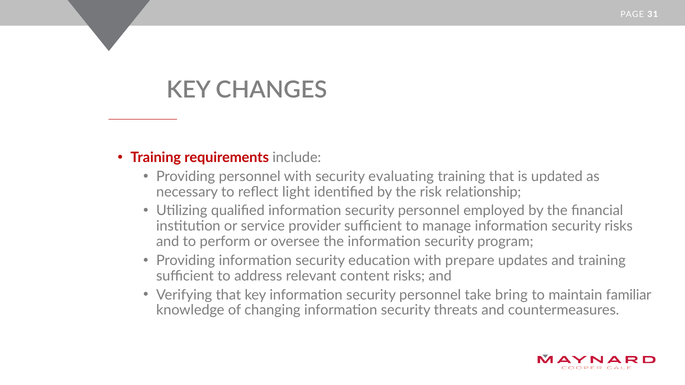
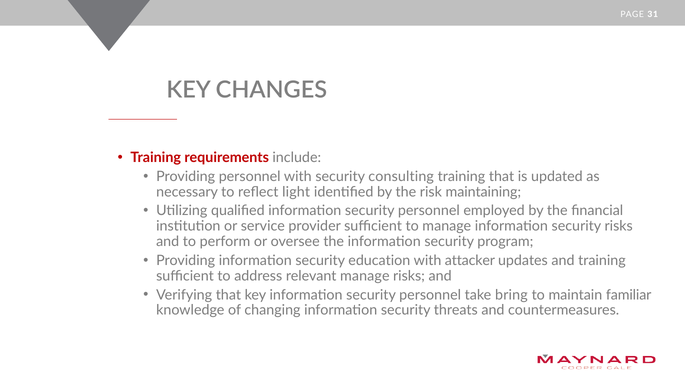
evaluating: evaluating -> consulting (401, 177)
relationship: relationship -> maintaining (483, 192)
prepare: prepare -> attacker (470, 261)
relevant content: content -> manage (365, 276)
